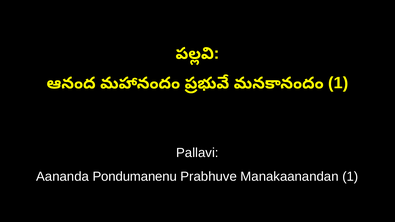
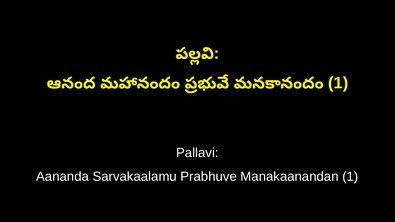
Pondumanenu: Pondumanenu -> Sarvakaalamu (135, 177)
